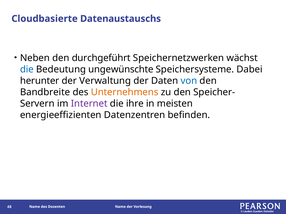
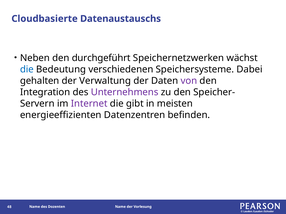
ungewünschte: ungewünschte -> verschiedenen (121, 70)
herunter: herunter -> gehalten (40, 81)
von colour: blue -> purple (189, 81)
Bandbreite: Bandbreite -> Integration (45, 92)
Unternehmens colour: orange -> purple (125, 92)
ihre: ihre -> gibt (135, 104)
